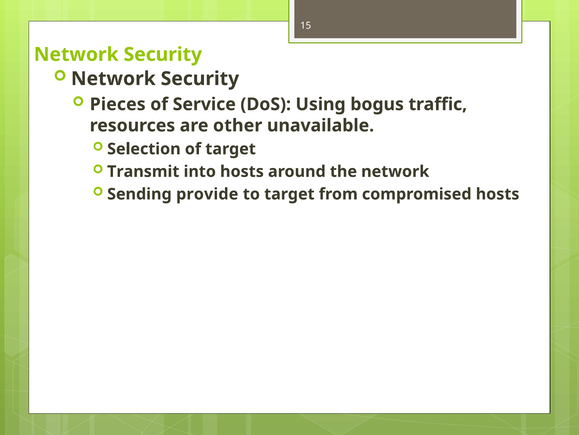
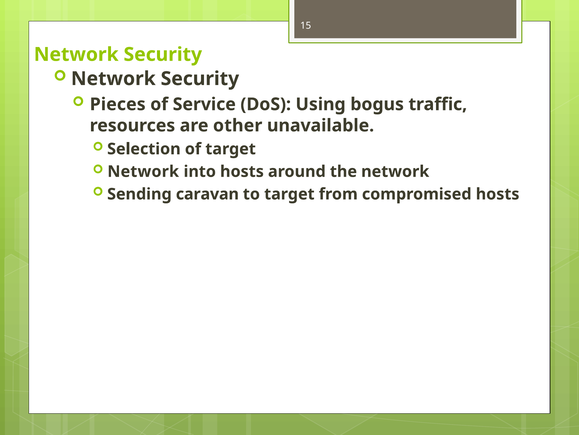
Transmit: Transmit -> Network (143, 171)
provide: provide -> caravan (207, 194)
